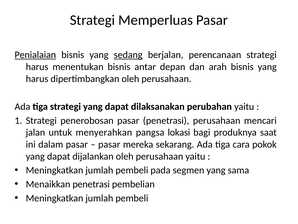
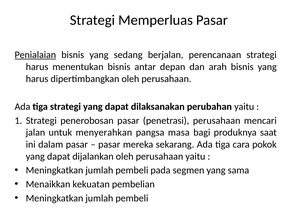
sedang underline: present -> none (128, 55)
lokasi: lokasi -> masa (179, 132)
Menaikkan penetrasi: penetrasi -> kekuatan (91, 184)
